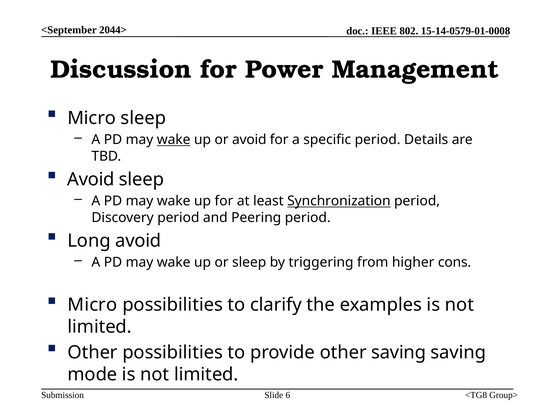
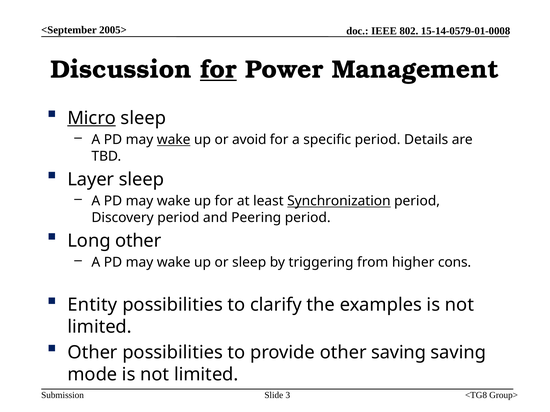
2044>: 2044> -> 2005> (113, 30)
for underline: none -> present (218, 70)
Micro underline: none -> present (92, 118)
Avoid: Avoid -> Layer (91, 180)
Long avoid: avoid -> other (138, 241)
Micro: Micro -> Entity (92, 305)
6: 6 -> 3 (288, 396)
